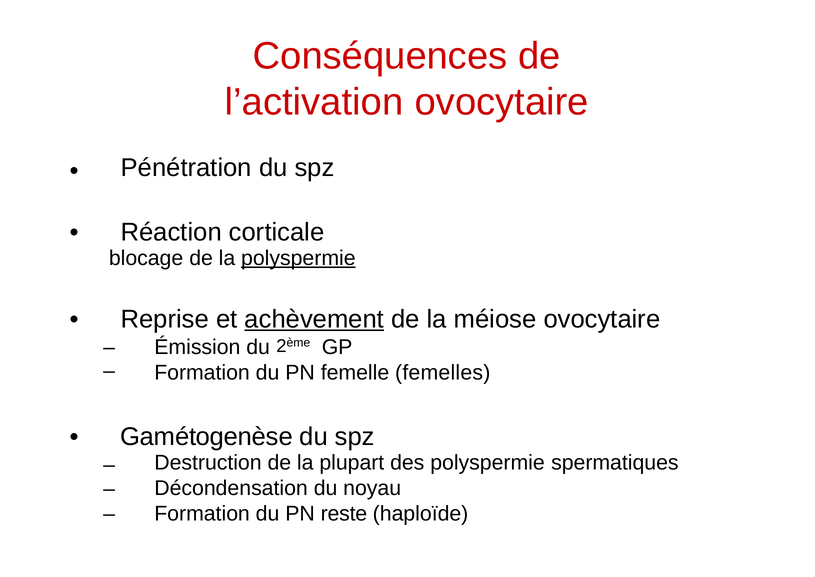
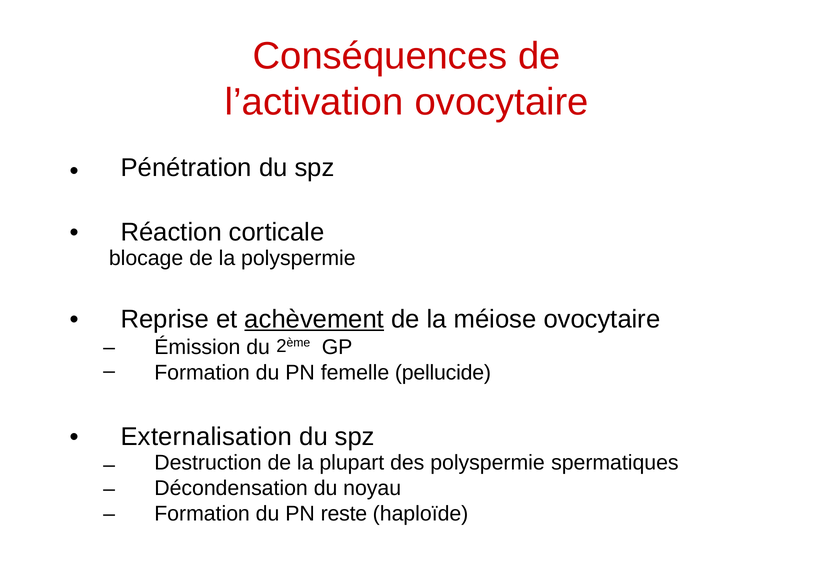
polyspermie underline: present -> none (298, 258)
femelles: femelles -> pellucide (443, 373)
Gamétogenèse: Gamétogenèse -> Externalisation (206, 437)
